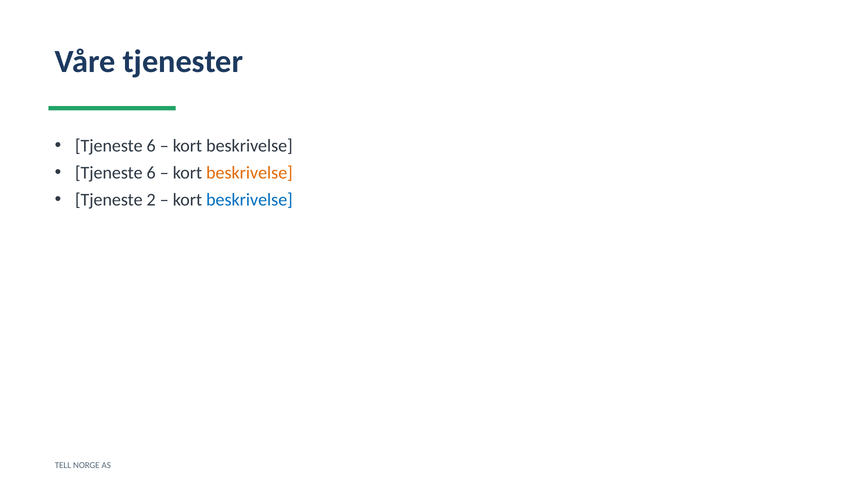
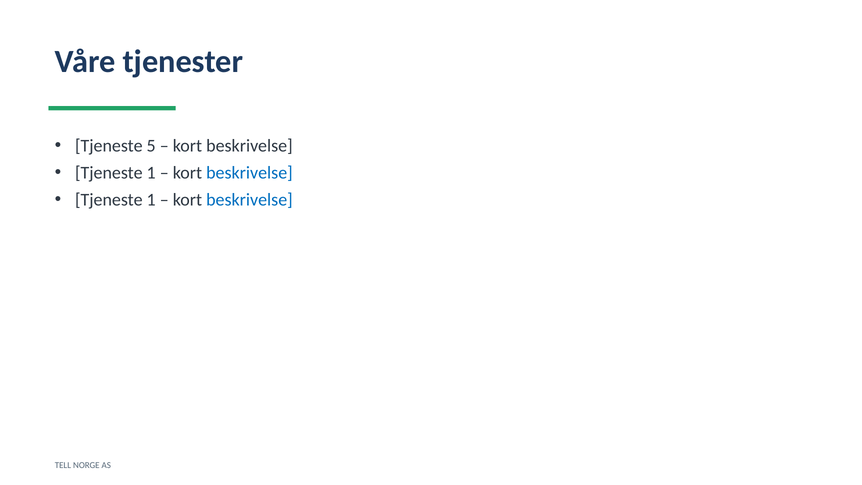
6: 6 -> 5 (151, 146)
6: 6 -> 1 (151, 173)
beskrivelse colour: orange -> blue (249, 173)
2: 2 -> 1 (151, 200)
